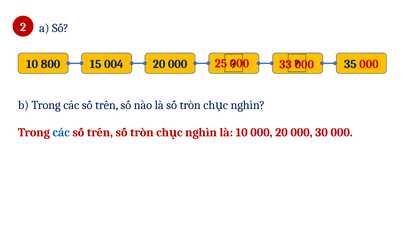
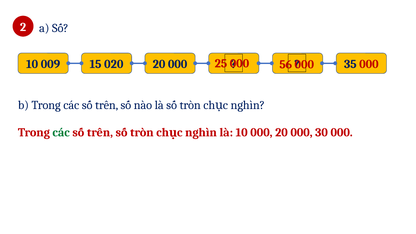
33: 33 -> 56 (286, 65)
800: 800 -> 009 (50, 64)
004: 004 -> 020 (114, 64)
các colour: blue -> green (61, 133)
